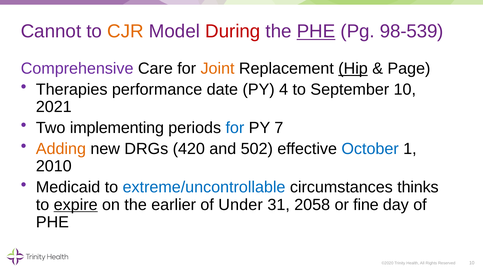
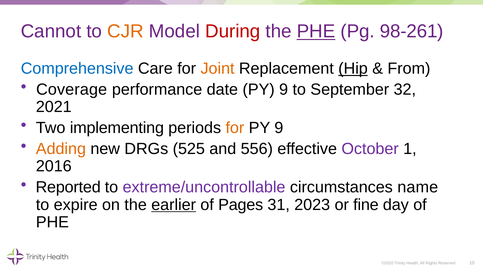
98-539: 98-539 -> 98-261 (412, 31)
Comprehensive colour: purple -> blue (77, 68)
Page: Page -> From (409, 68)
Therapies: Therapies -> Coverage (72, 89)
4: 4 -> 9 (284, 89)
September 10: 10 -> 32 (405, 89)
for colour: blue -> orange (235, 128)
7: 7 -> 9 (279, 128)
420: 420 -> 525 (189, 149)
502: 502 -> 556 (257, 149)
October colour: blue -> purple (370, 149)
2010: 2010 -> 2016 (54, 166)
Medicaid: Medicaid -> Reported (68, 187)
extreme/uncontrollable colour: blue -> purple (204, 187)
thinks: thinks -> name (418, 187)
expire underline: present -> none (76, 205)
earlier underline: none -> present (174, 205)
Under: Under -> Pages (241, 205)
2058: 2058 -> 2023 (312, 205)
